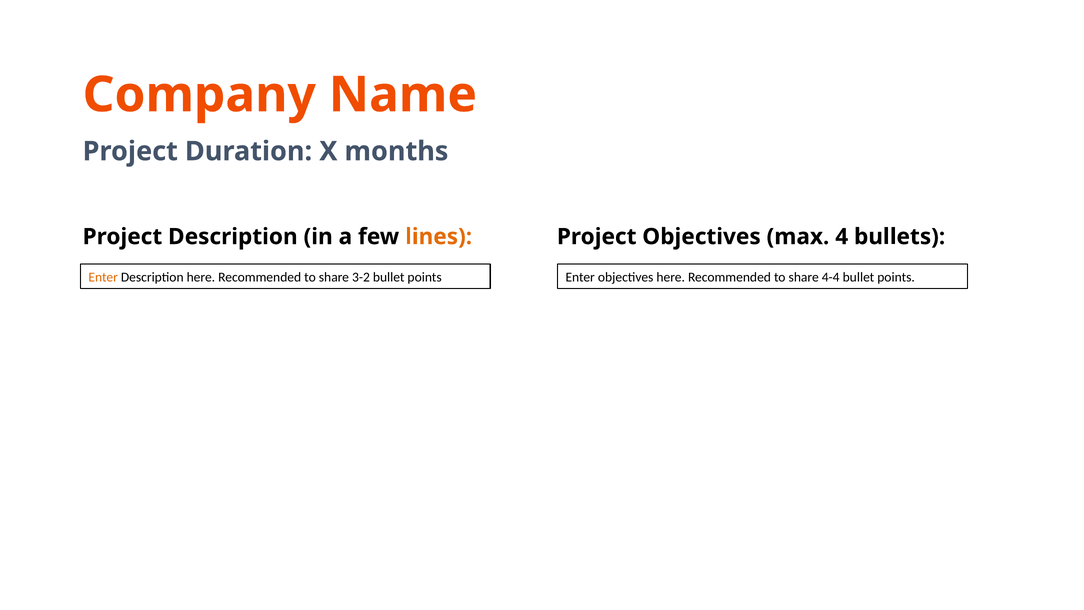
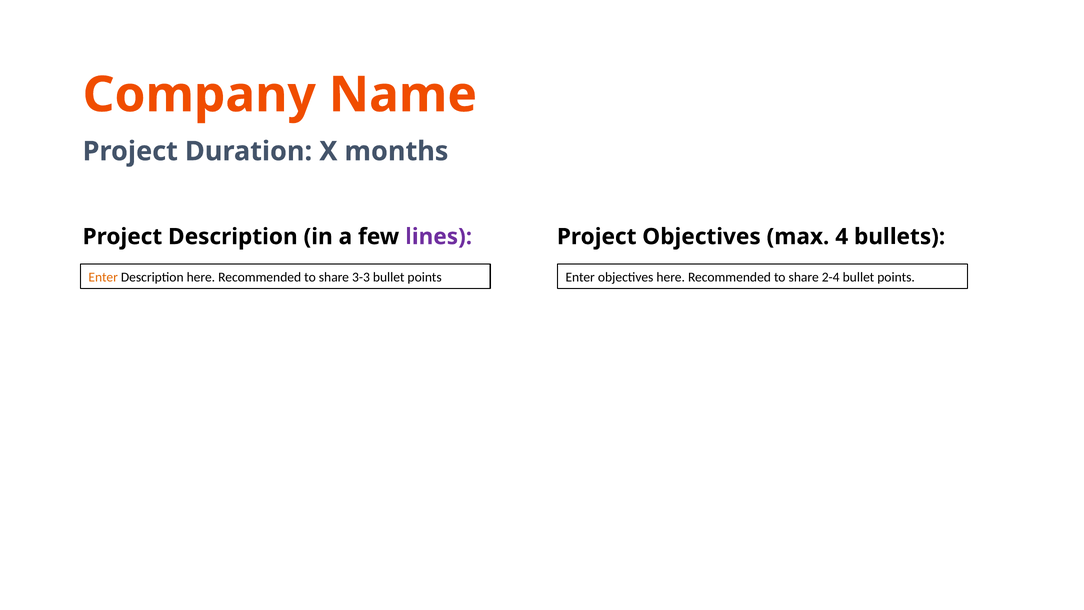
lines colour: orange -> purple (439, 237)
3-2: 3-2 -> 3-3 (361, 277)
4-4: 4-4 -> 2-4 (831, 277)
